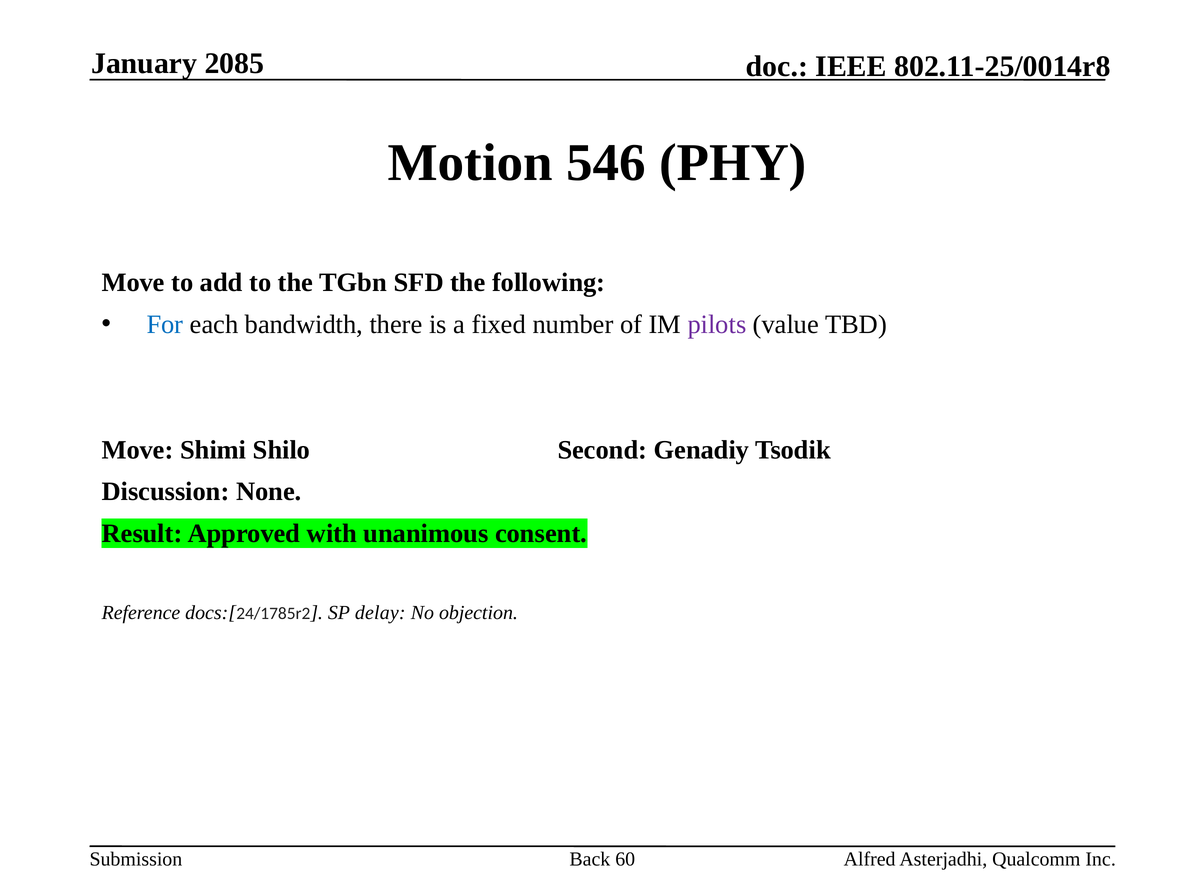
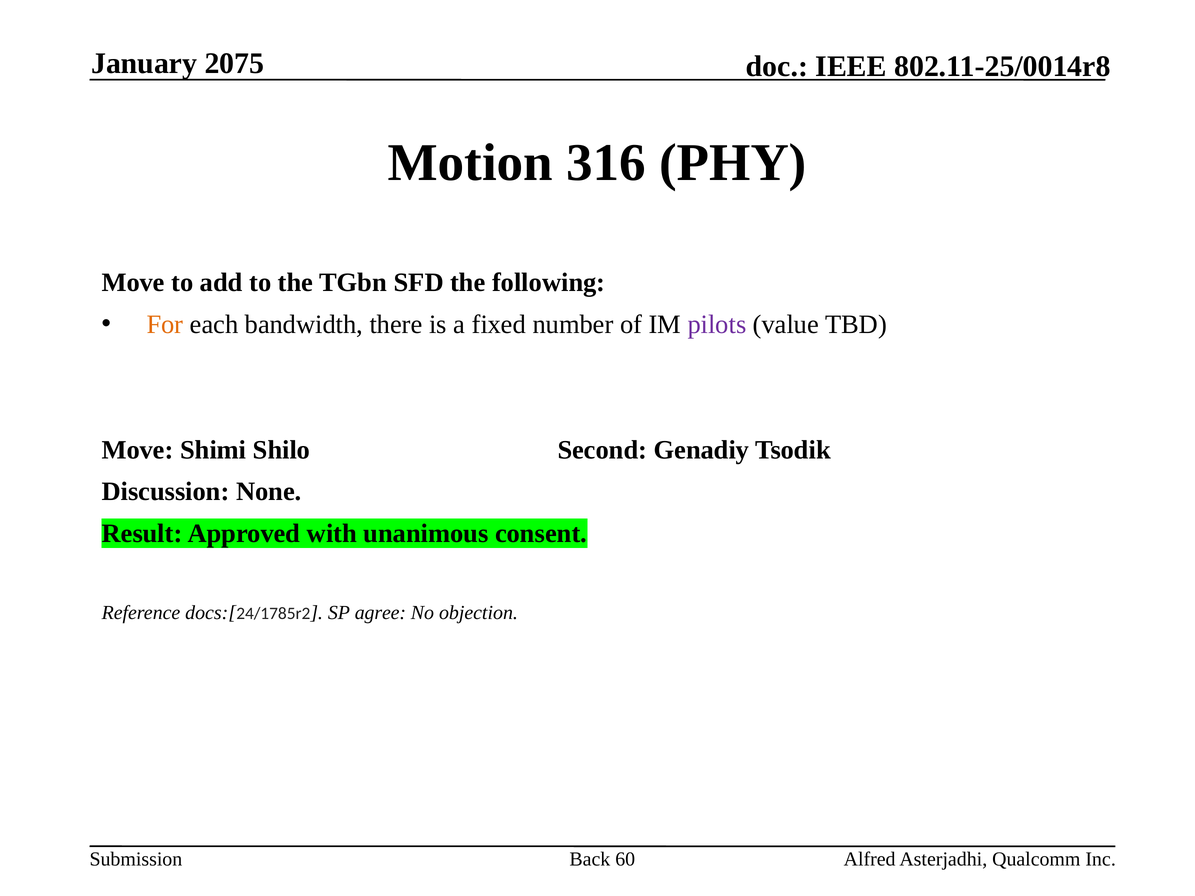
2085: 2085 -> 2075 (234, 63)
546: 546 -> 316 (606, 163)
For colour: blue -> orange (165, 325)
delay: delay -> agree (380, 613)
